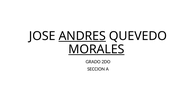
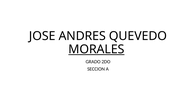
ANDRES underline: present -> none (82, 36)
